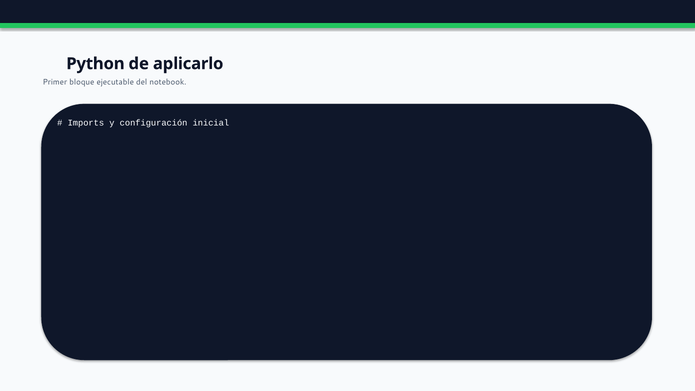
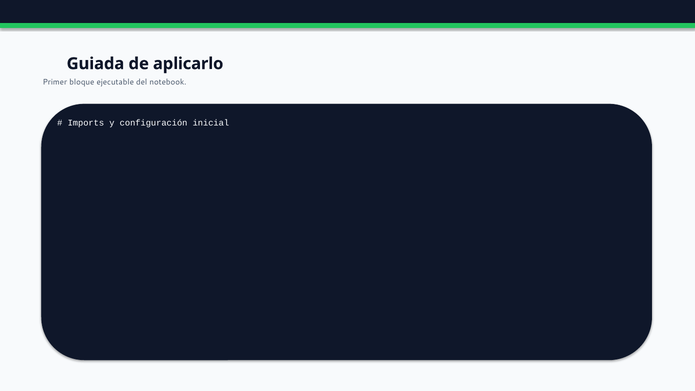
Python: Python -> Guiada (95, 64)
